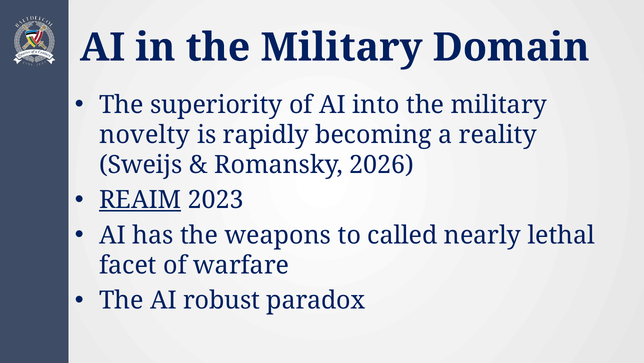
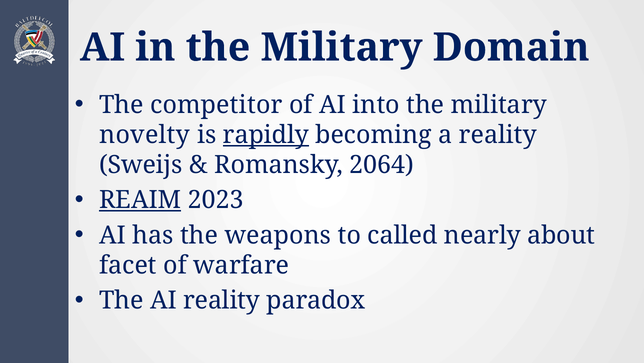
superiority: superiority -> competitor (216, 105)
rapidly underline: none -> present (266, 135)
2026: 2026 -> 2064 (382, 165)
lethal: lethal -> about (561, 235)
AI robust: robust -> reality (222, 300)
